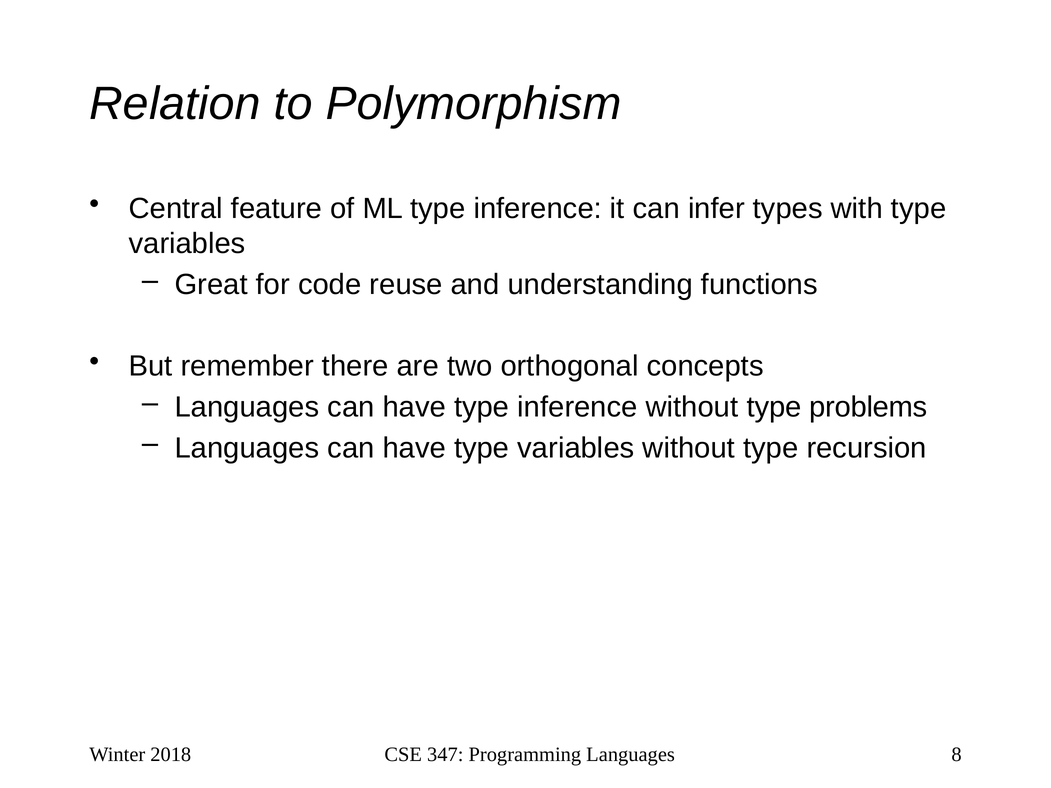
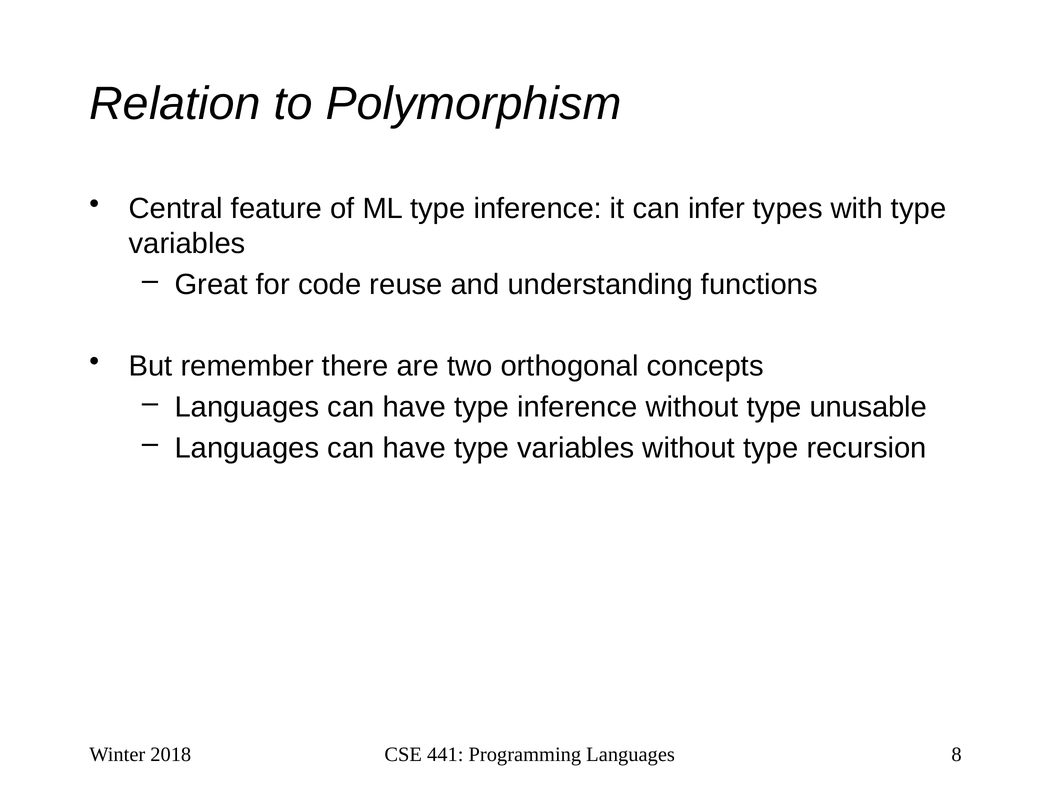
problems: problems -> unusable (868, 407)
347: 347 -> 441 (445, 755)
